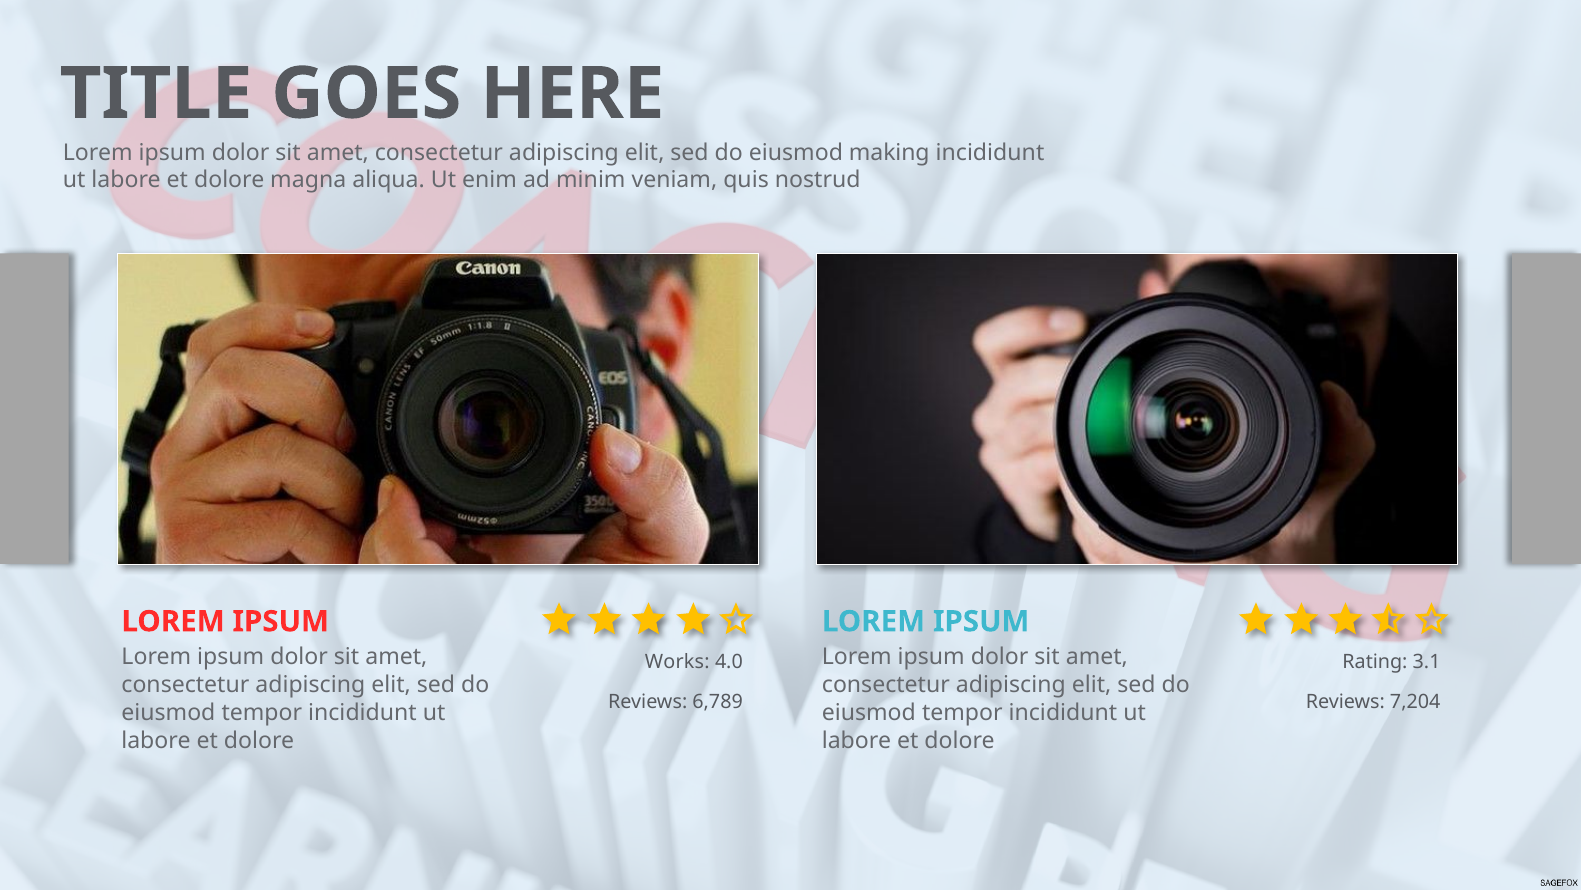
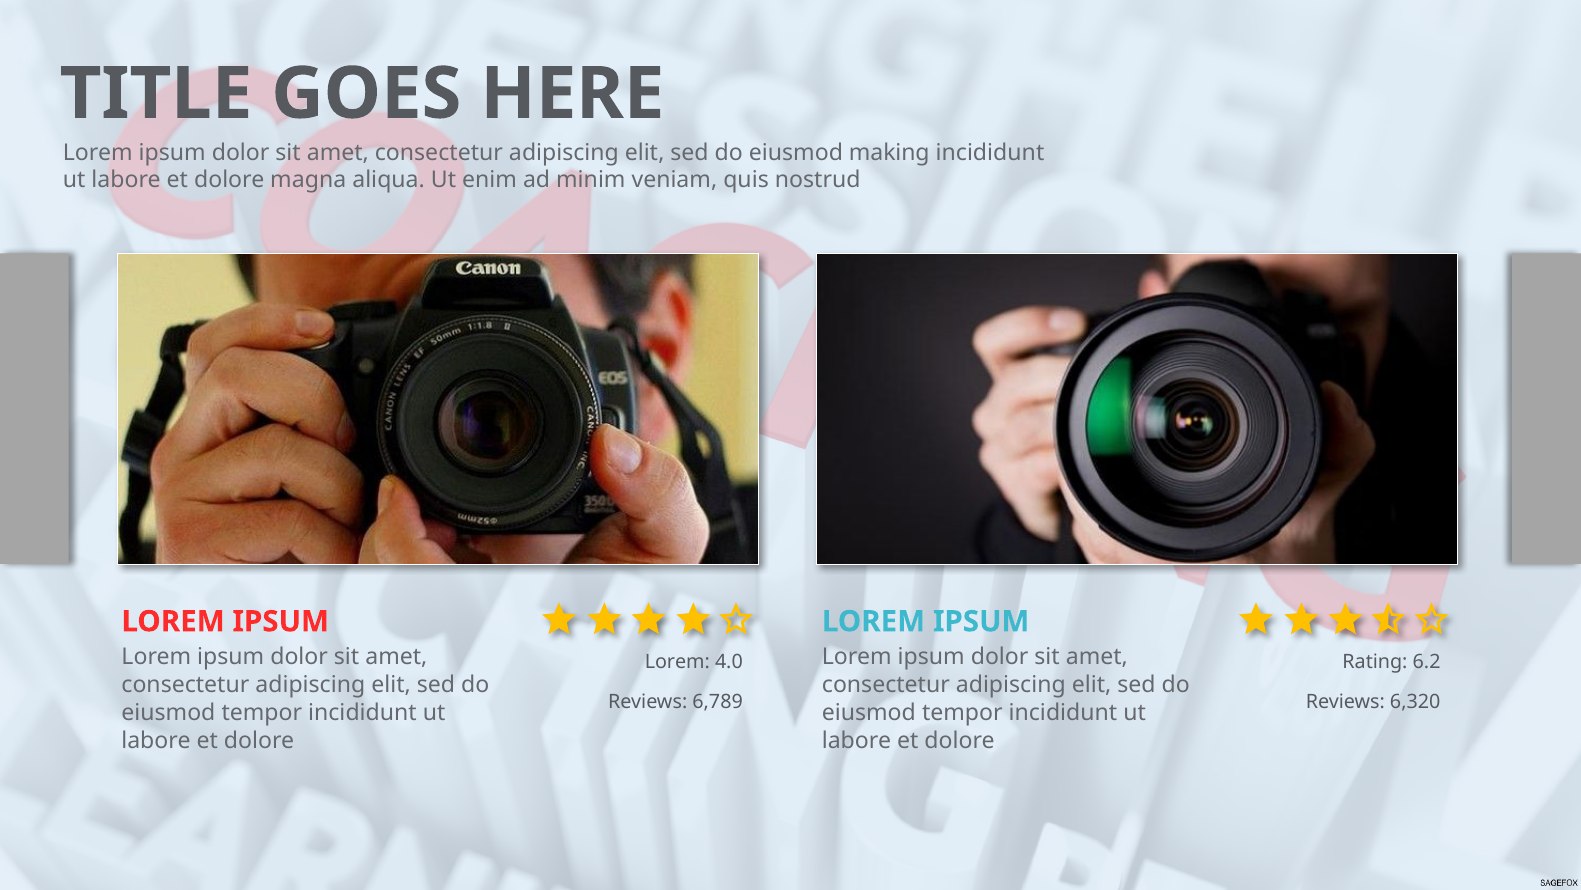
Works: Works -> Lorem (677, 662)
3.1: 3.1 -> 6.2 (1427, 662)
7,204: 7,204 -> 6,320 (1415, 701)
